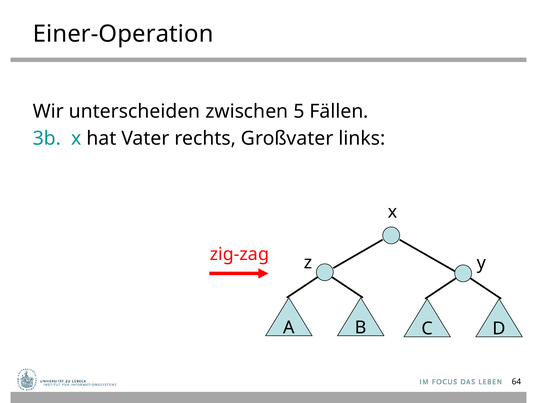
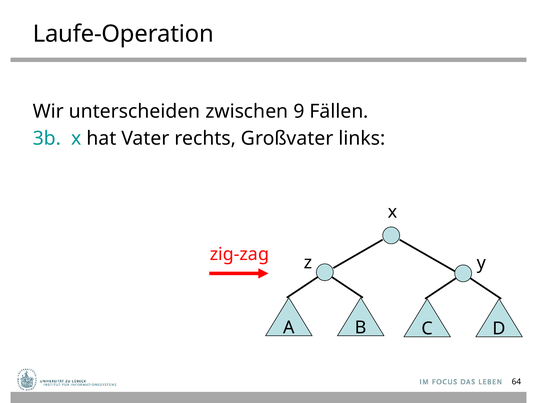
Einer-Operation: Einer-Operation -> Laufe-Operation (123, 34)
5: 5 -> 9 (299, 111)
